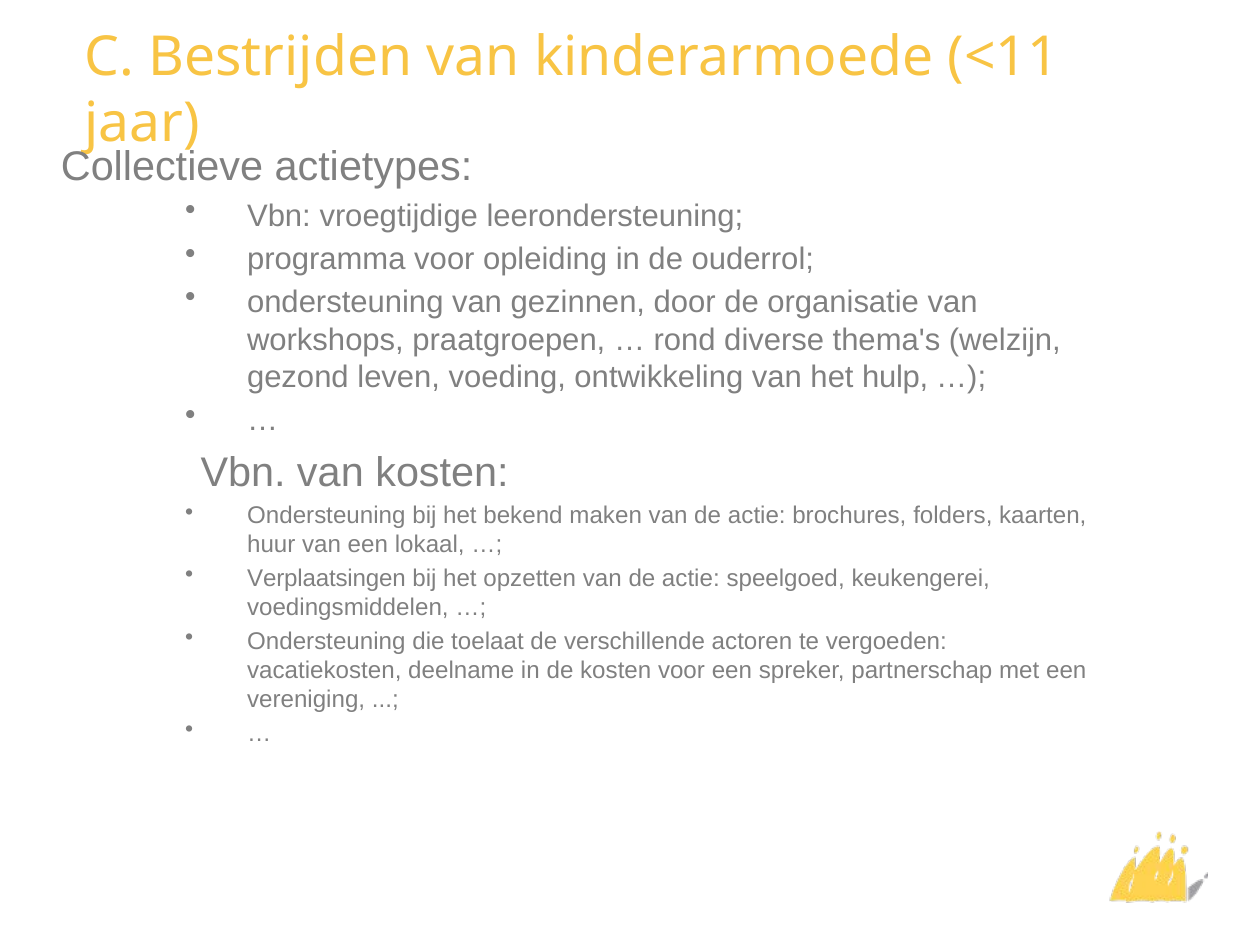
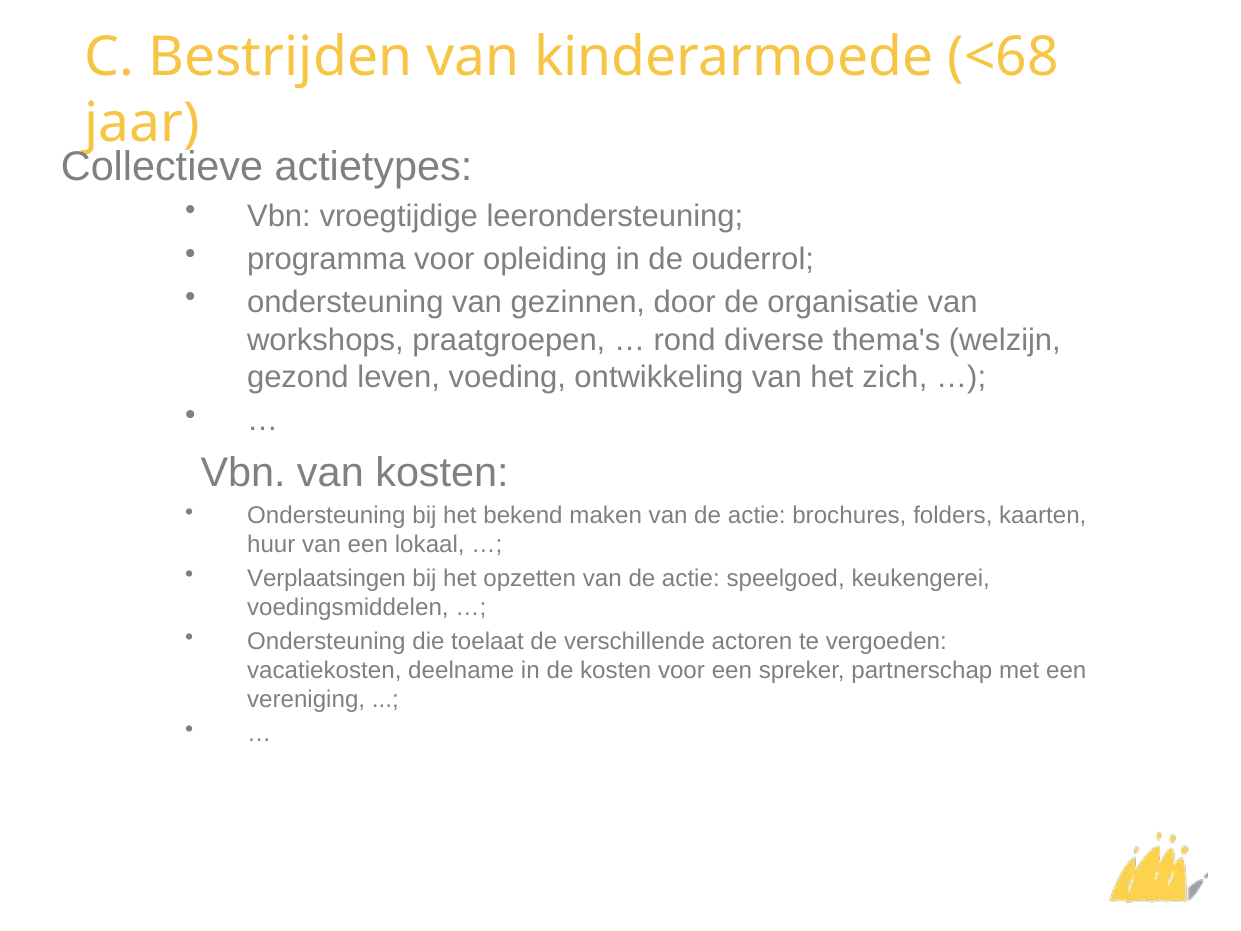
<11: <11 -> <68 (1003, 57)
hulp: hulp -> zich (895, 377)
